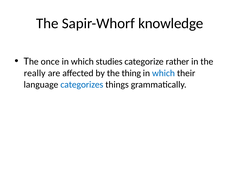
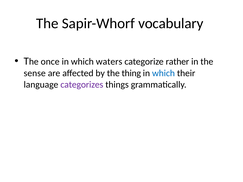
knowledge: knowledge -> vocabulary (171, 24)
studies: studies -> waters (109, 62)
really: really -> sense (35, 73)
categorizes colour: blue -> purple (82, 85)
